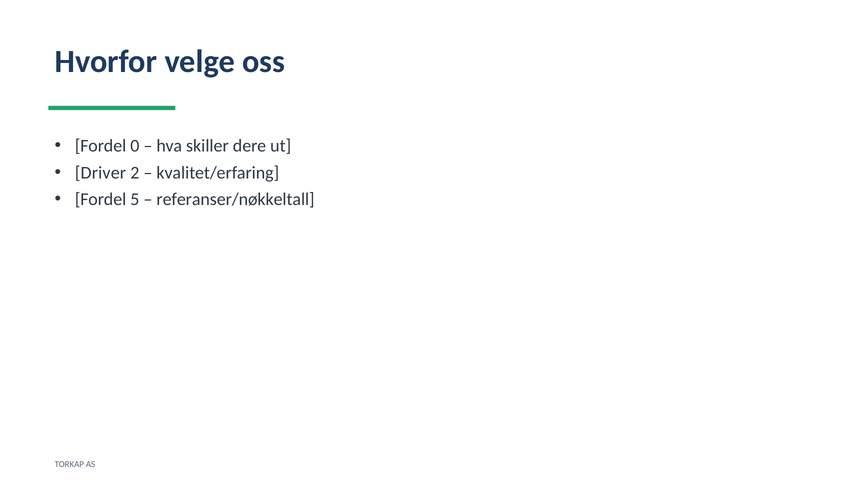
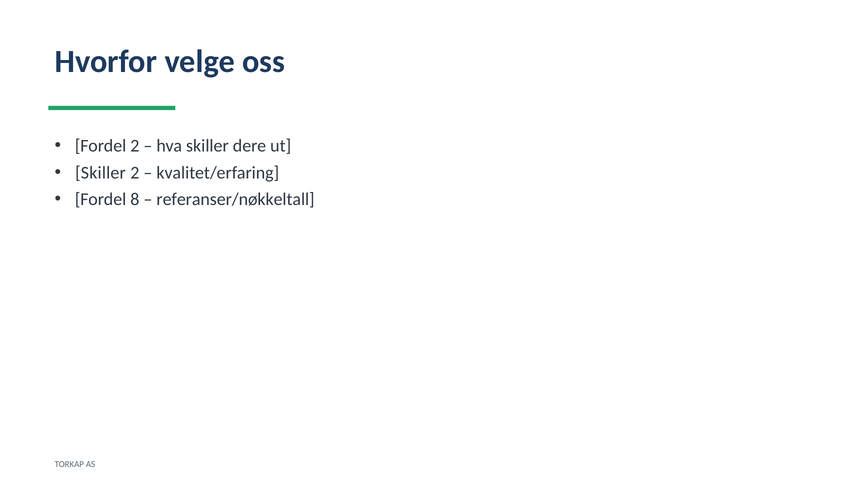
Fordel 0: 0 -> 2 (135, 146)
Driver: Driver -> Skiller (100, 173)
5: 5 -> 8 (135, 199)
